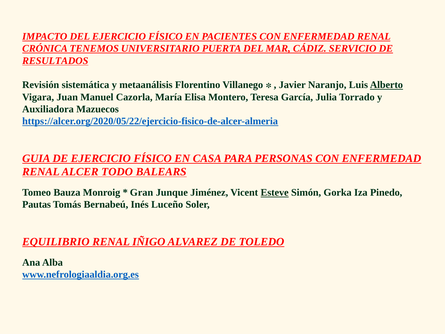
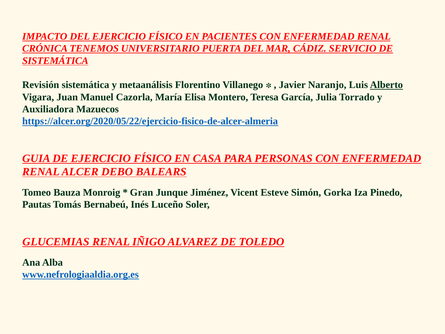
RESULTADOS: RESULTADOS -> SISTEMÁTICA (55, 61)
TODO: TODO -> DEBO (117, 172)
Esteve underline: present -> none (275, 192)
EQUILIBRIO: EQUILIBRIO -> GLUCEMIAS (56, 242)
